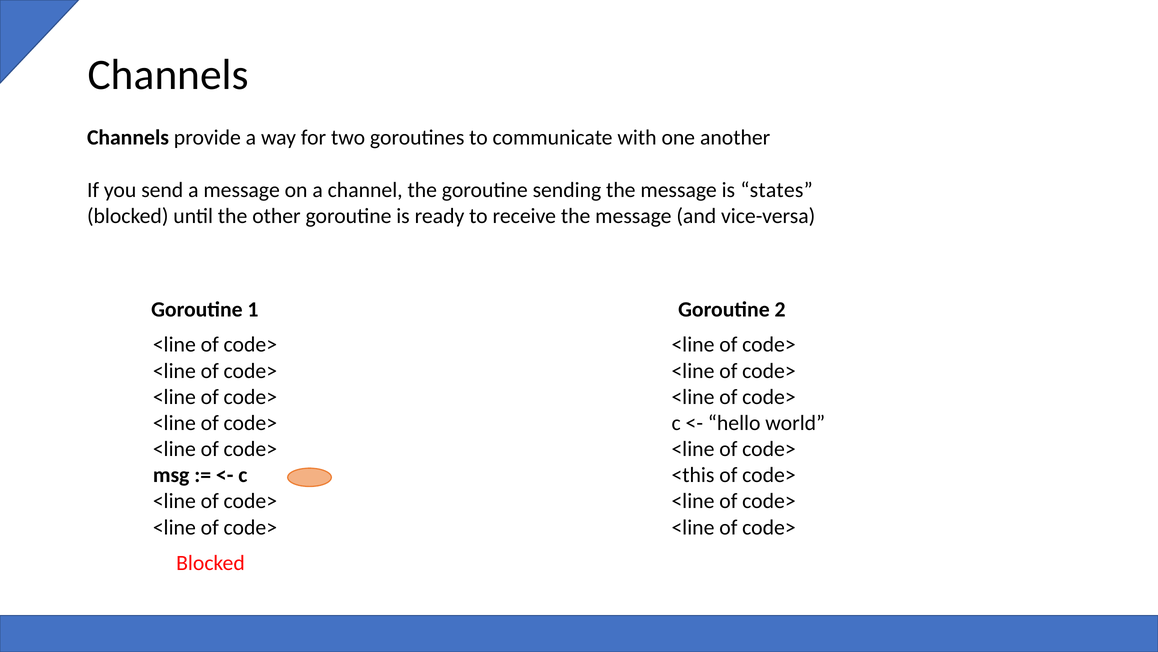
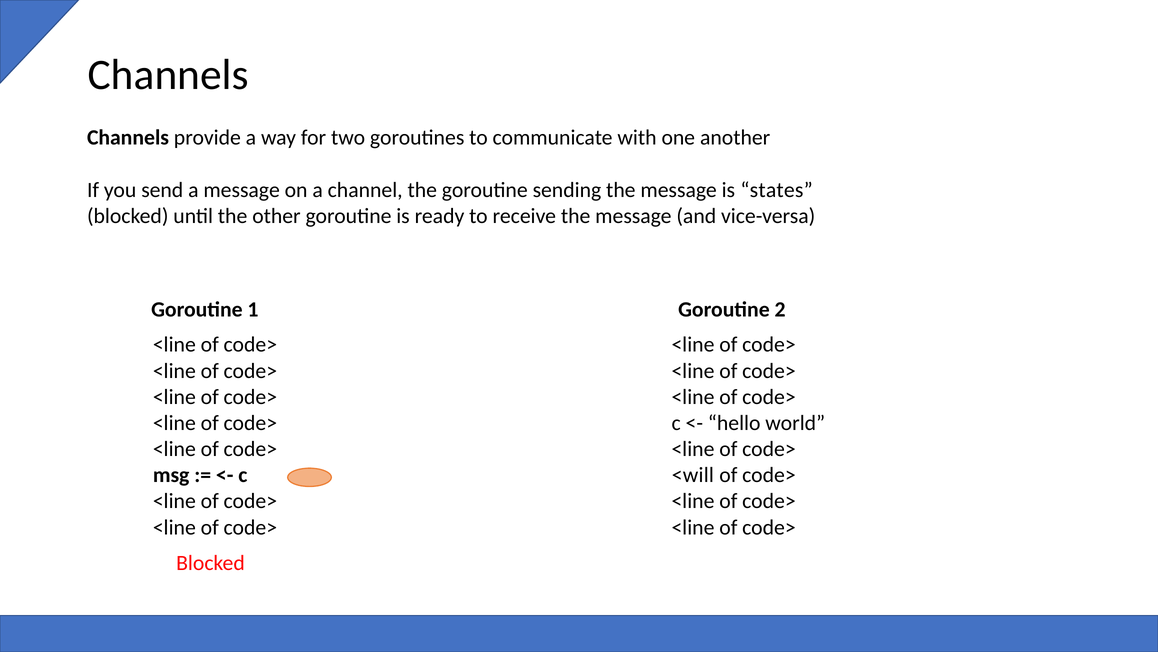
<this: <this -> <will (693, 475)
